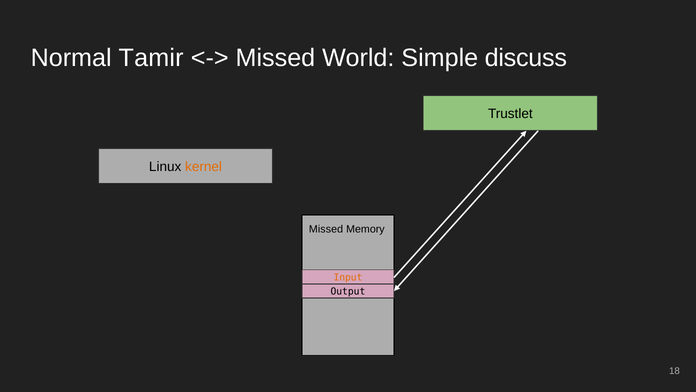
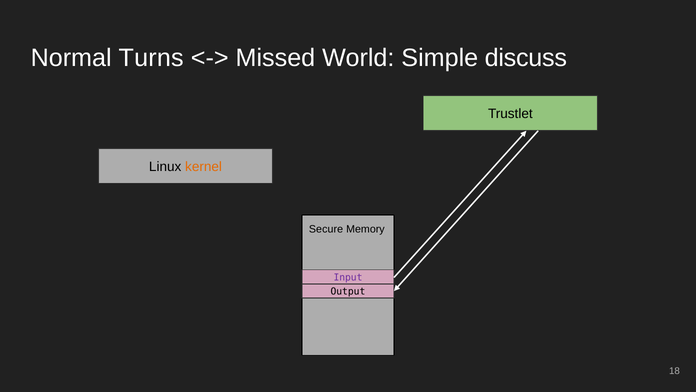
Tamir: Tamir -> Turns (151, 58)
Missed: Missed -> Secure (326, 229)
Input colour: orange -> purple (348, 277)
